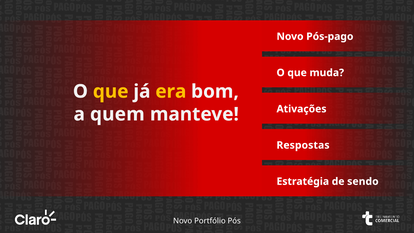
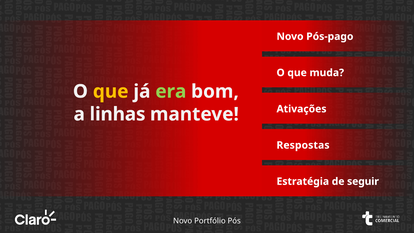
era colour: yellow -> light green (171, 91)
quem: quem -> linhas (118, 114)
sendo: sendo -> seguir (363, 181)
